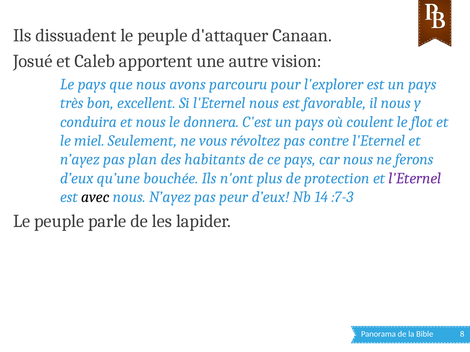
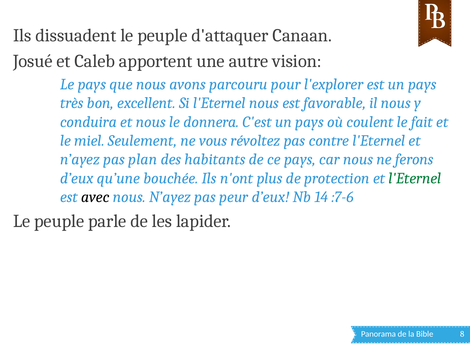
flot: flot -> fait (422, 122)
l'Eternel colour: purple -> green (415, 178)
:7-3: :7-3 -> :7-6 (343, 197)
